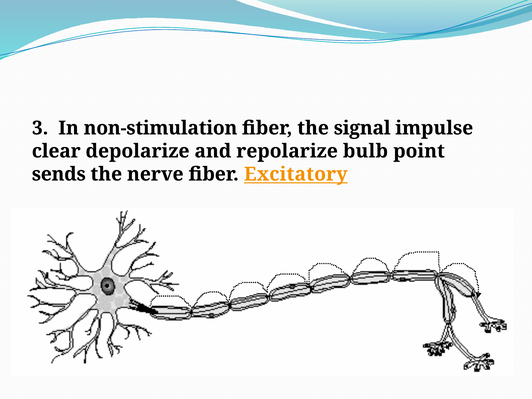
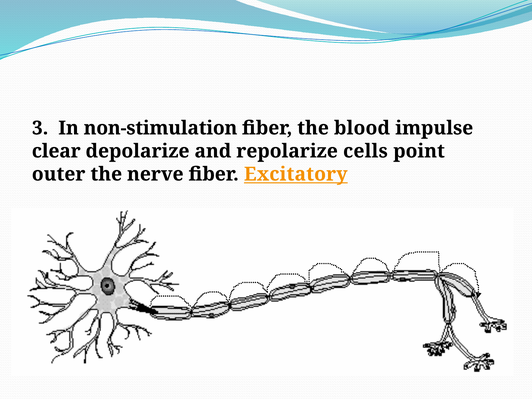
signal: signal -> blood (362, 128)
bulb: bulb -> cells (365, 151)
sends: sends -> outer (59, 174)
